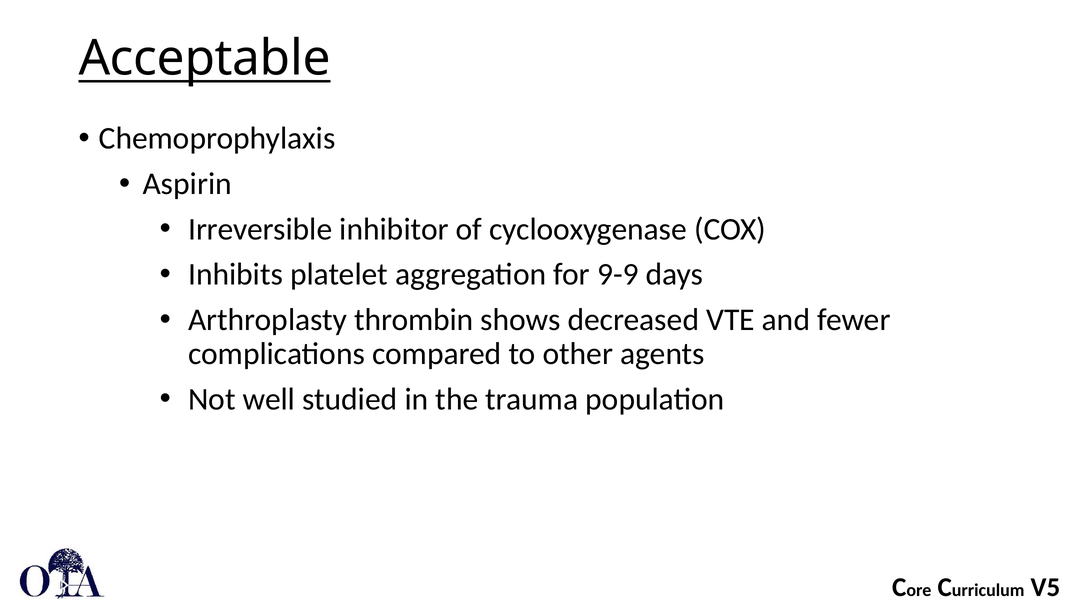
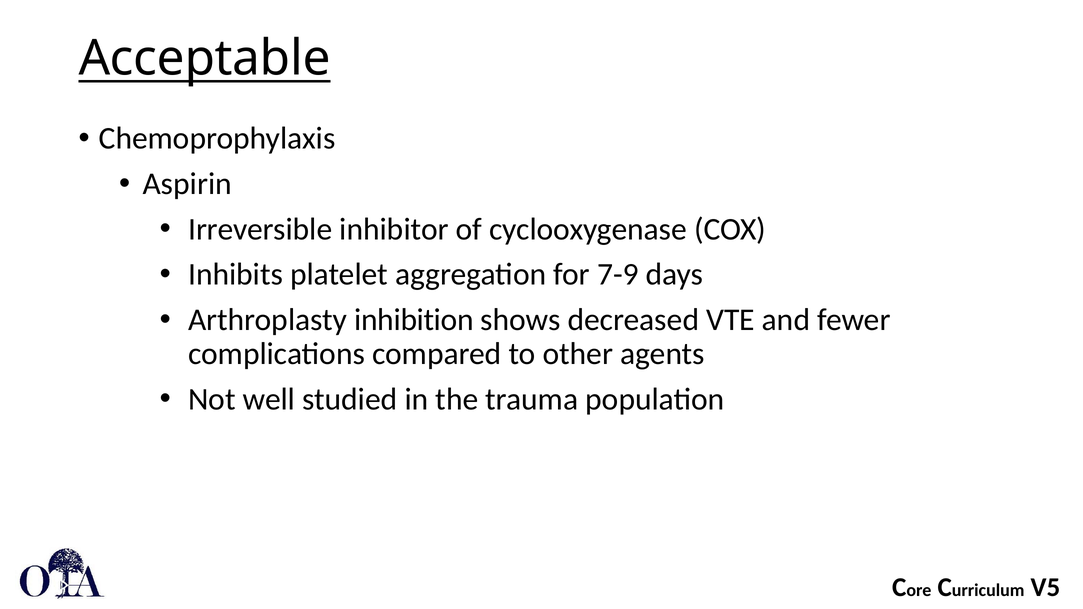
9-9: 9-9 -> 7-9 (618, 275)
thrombin: thrombin -> inhibition (414, 320)
